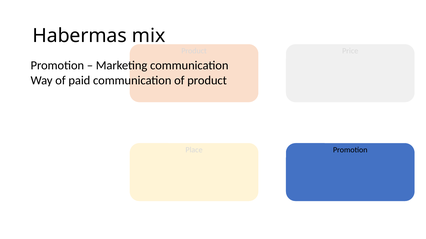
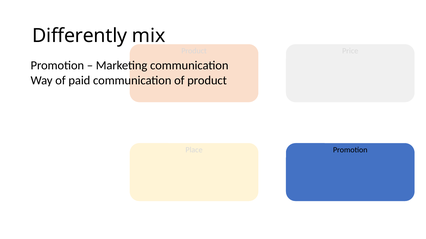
Habermas: Habermas -> Differently (80, 36)
